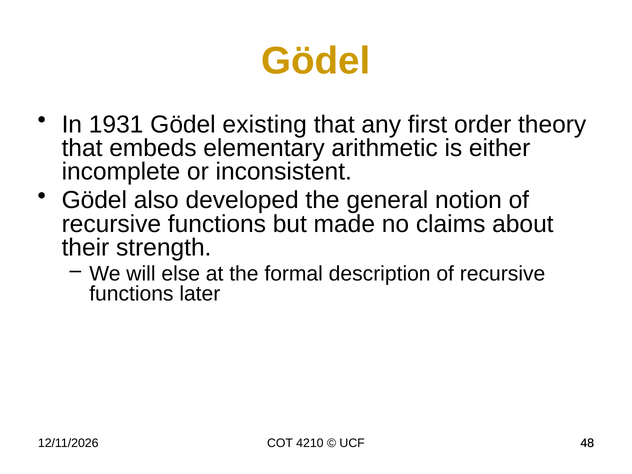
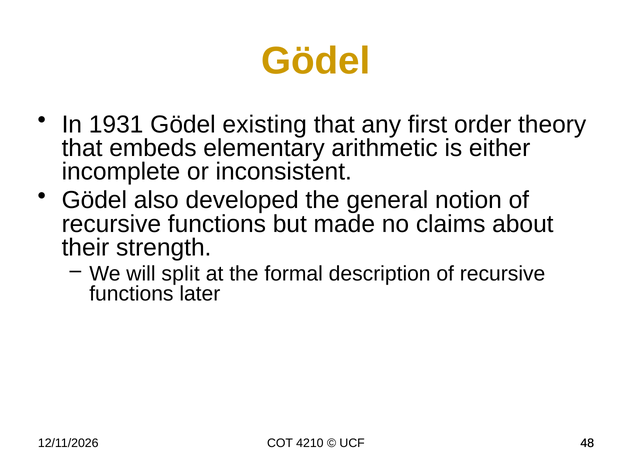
else: else -> split (181, 274)
